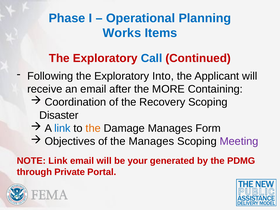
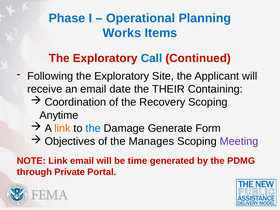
Into: Into -> Site (163, 76)
after: after -> date (120, 89)
MORE: MORE -> THEIR (168, 89)
Disaster: Disaster -> Anytime (59, 115)
link colour: blue -> orange (62, 128)
the colour: orange -> blue (93, 128)
Damage Manages: Manages -> Generate (170, 128)
your: your -> time (137, 161)
